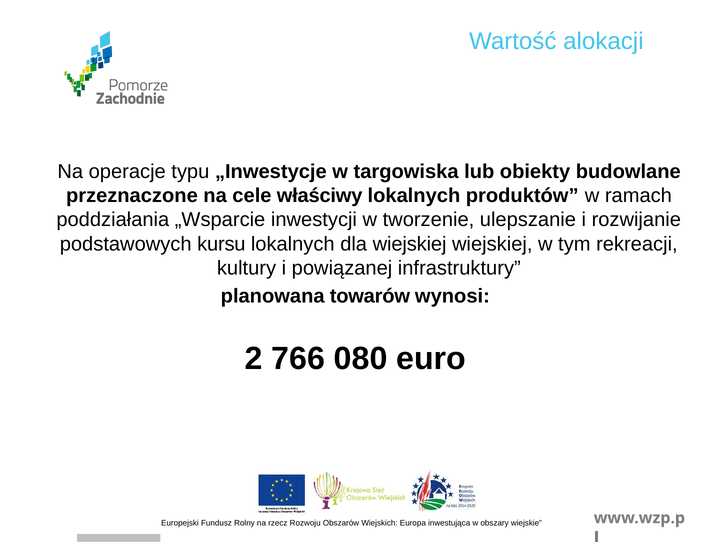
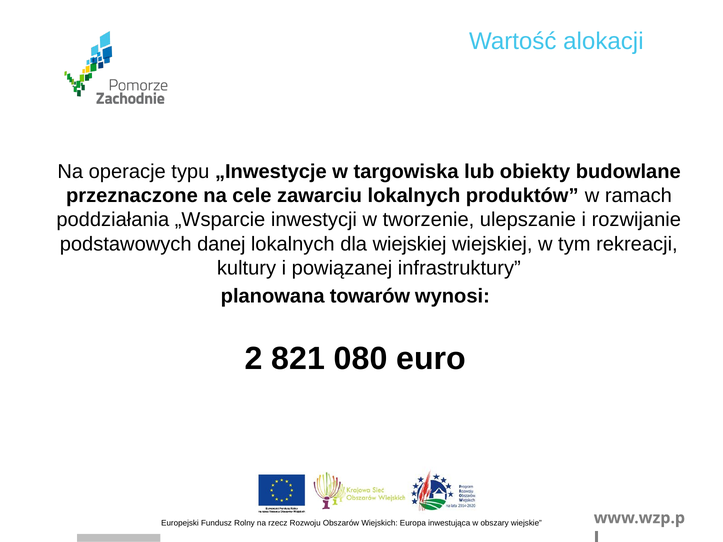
właściwy: właściwy -> zawarciu (320, 196)
kursu: kursu -> danej (221, 244)
766: 766 -> 821 (298, 359)
